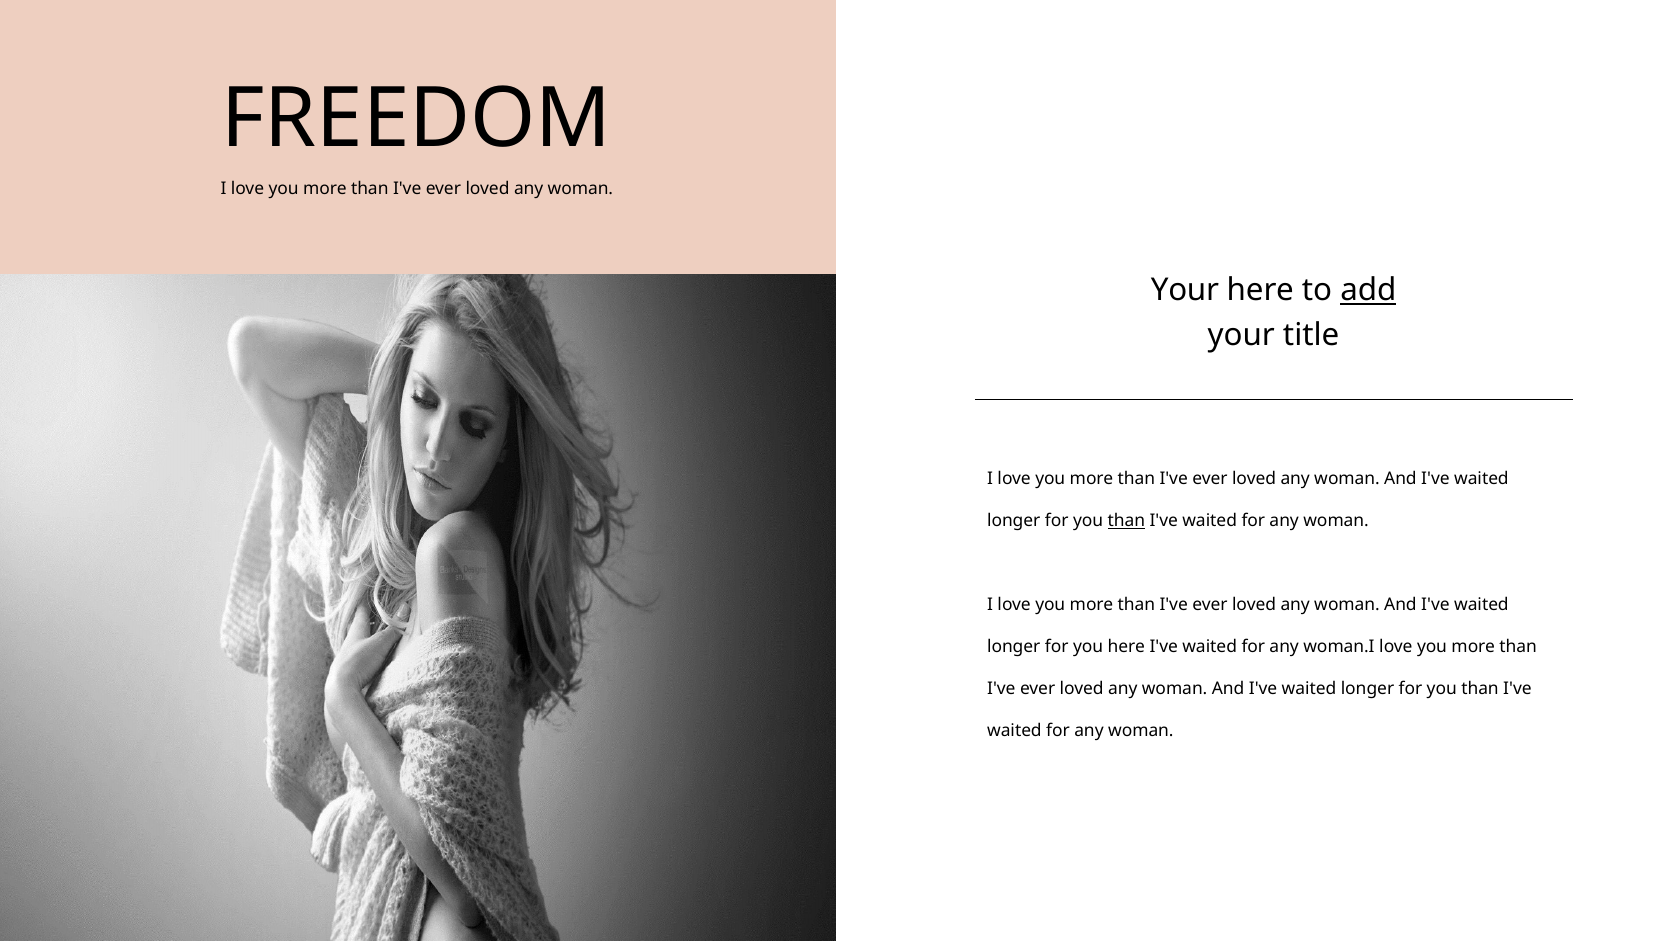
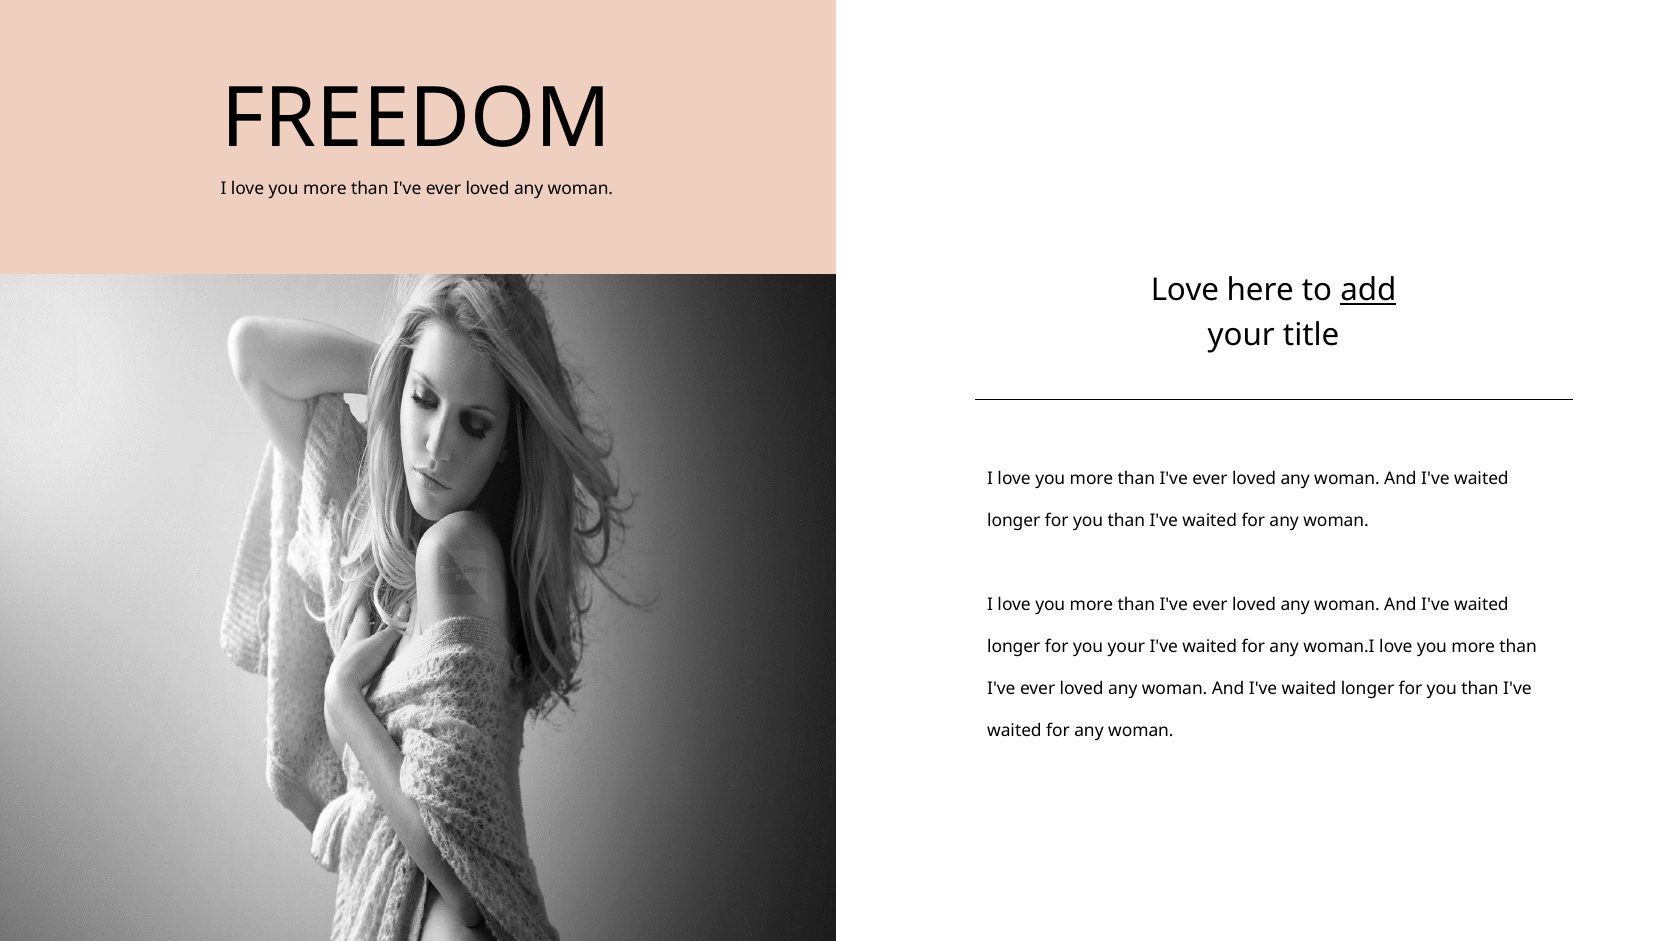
Your: Your -> Love (1185, 290)
than underline: present -> none (1126, 521)
you here: here -> your (1126, 646)
